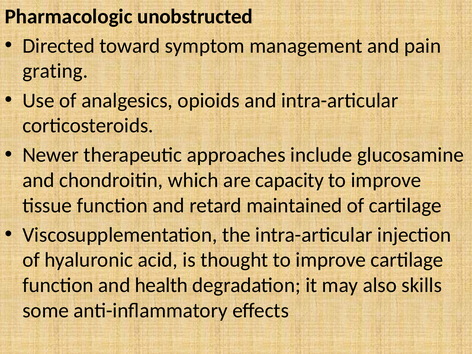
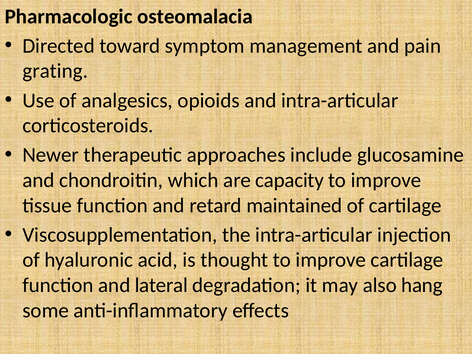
unobstructed: unobstructed -> osteomalacia (195, 16)
health: health -> lateral (161, 285)
skills: skills -> hang (422, 285)
